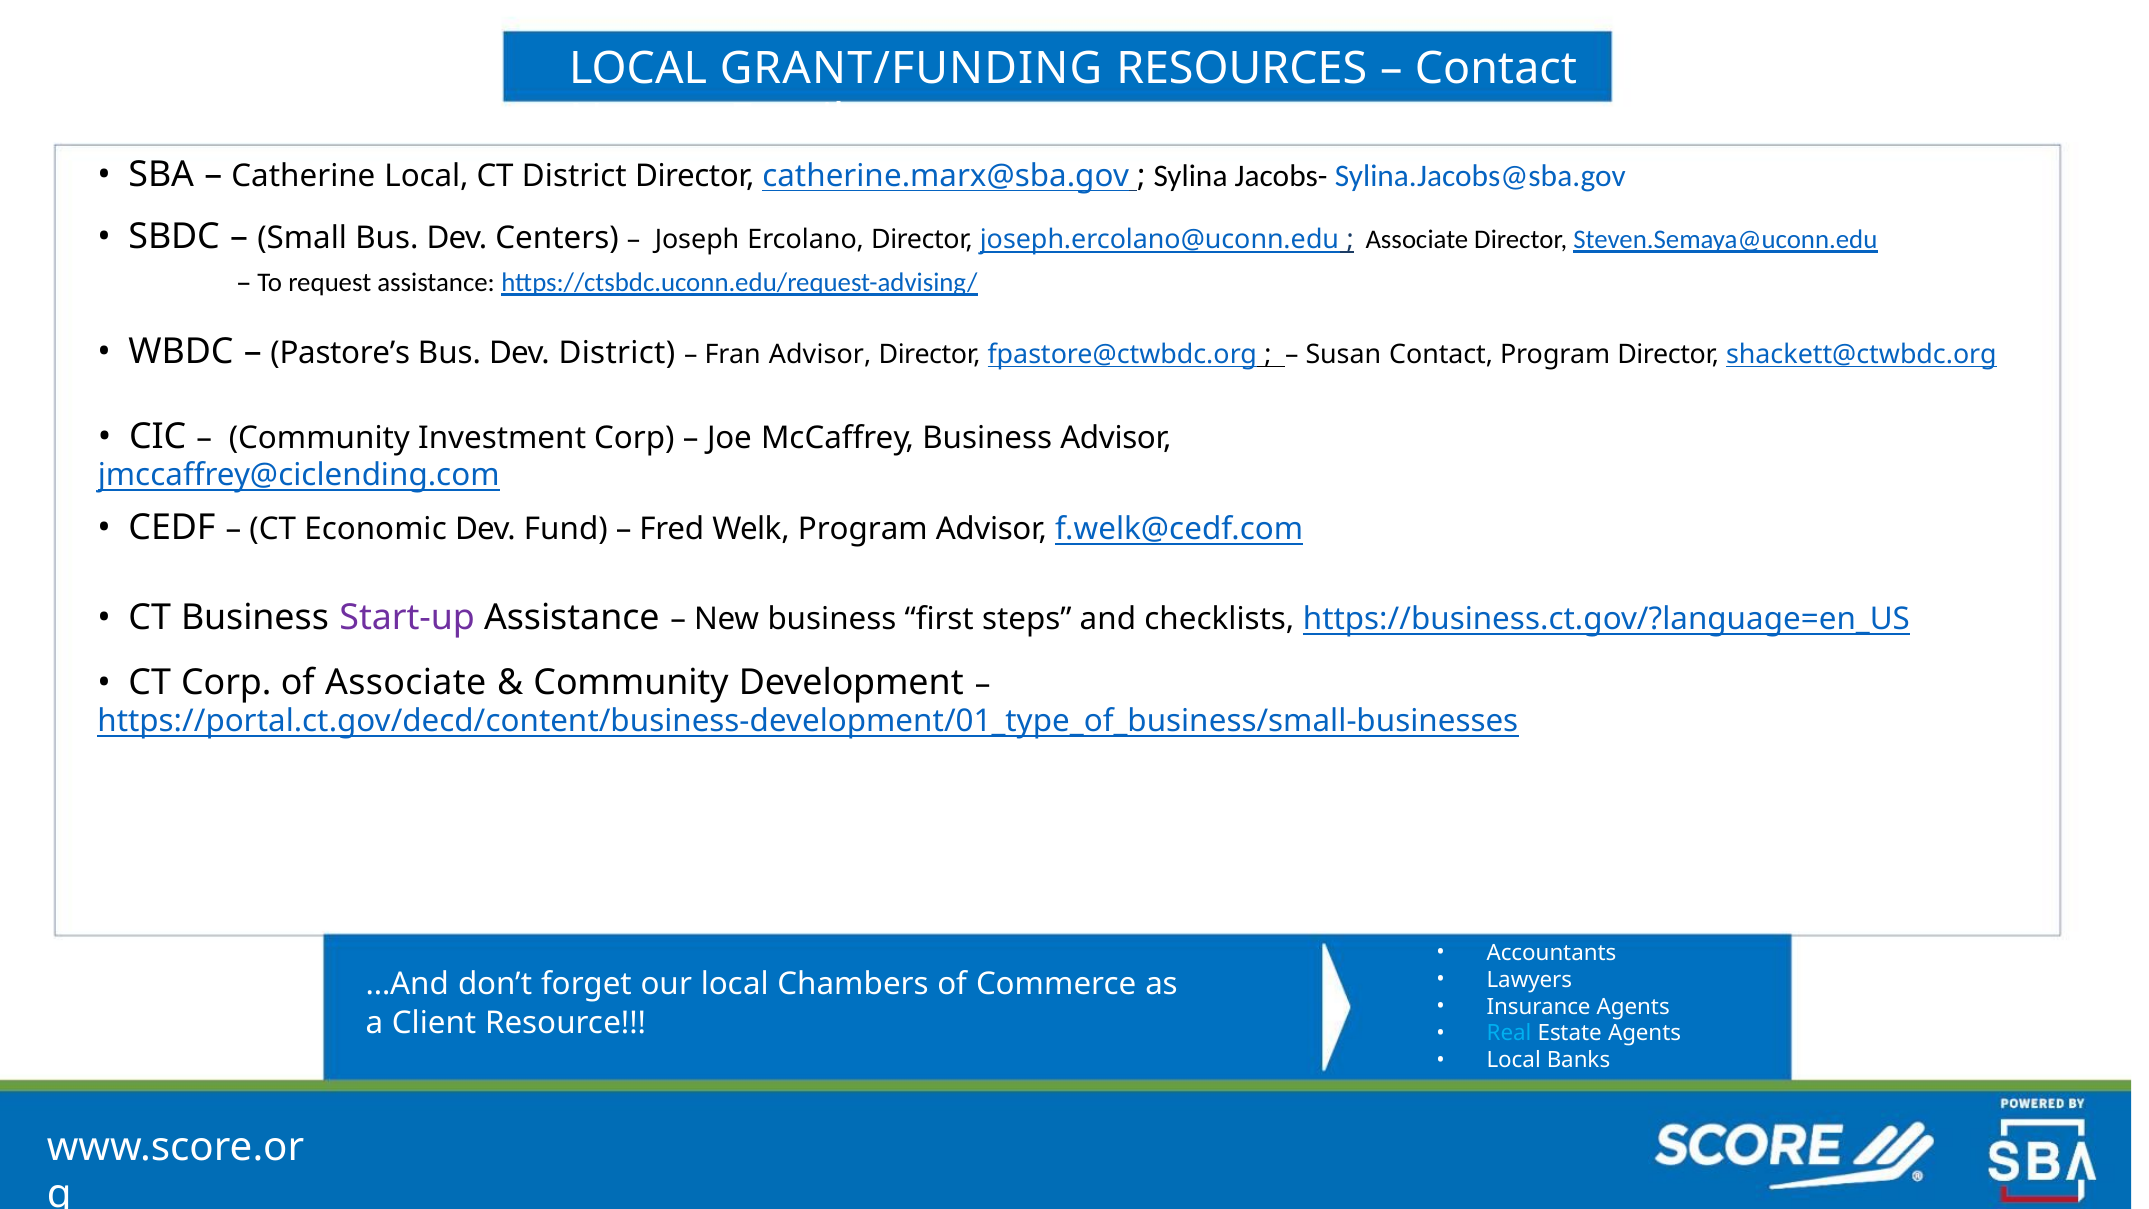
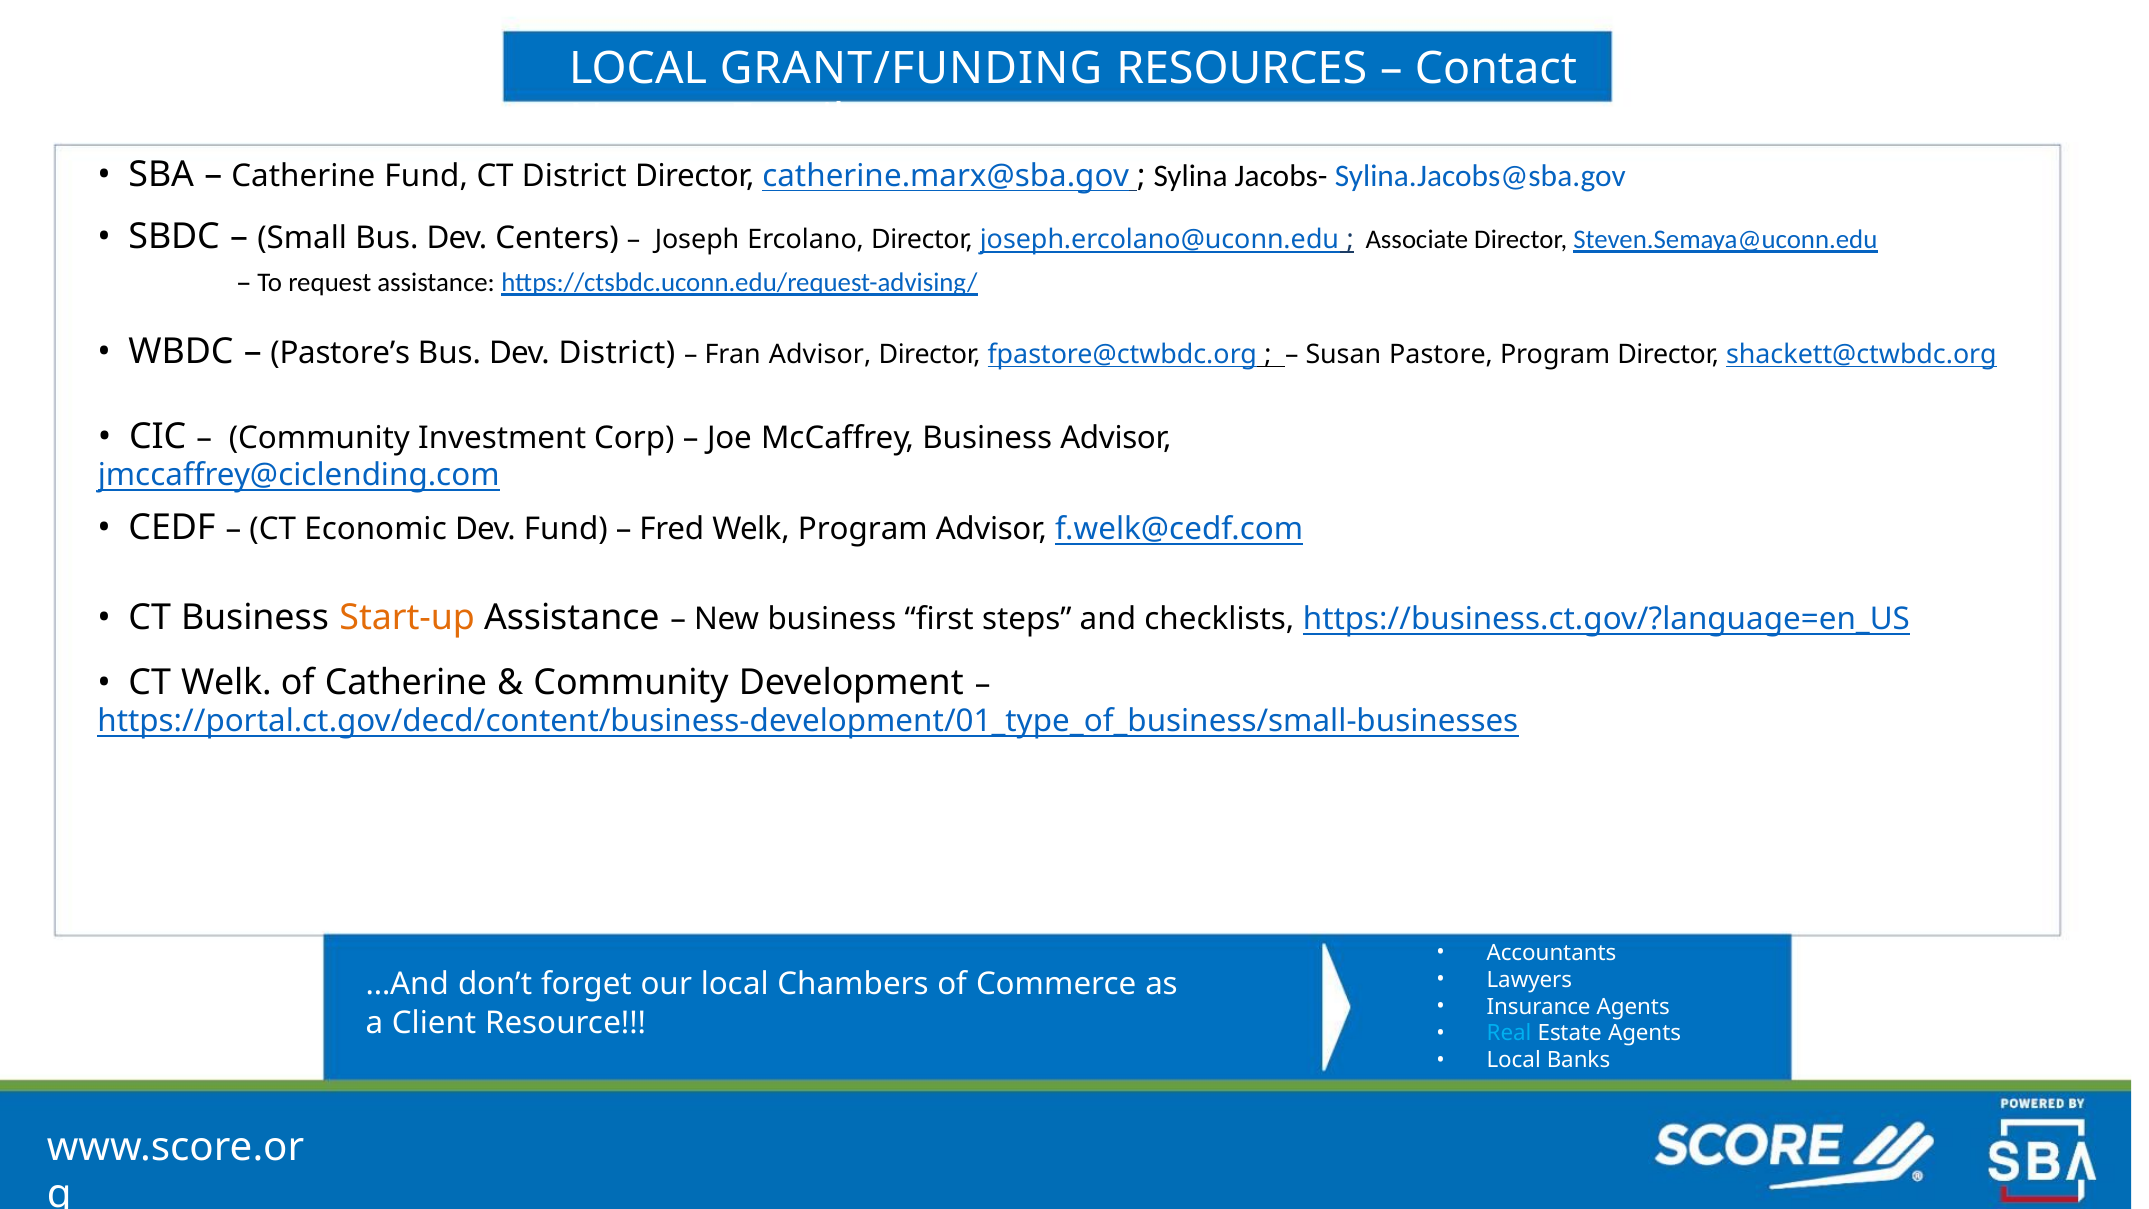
Catherine Local: Local -> Fund (426, 176)
Susan Contact: Contact -> Pastore (1441, 354)
Start-up colour: purple -> orange (407, 618)
CT Corp: Corp -> Welk (226, 683)
of Associate: Associate -> Catherine (406, 683)
